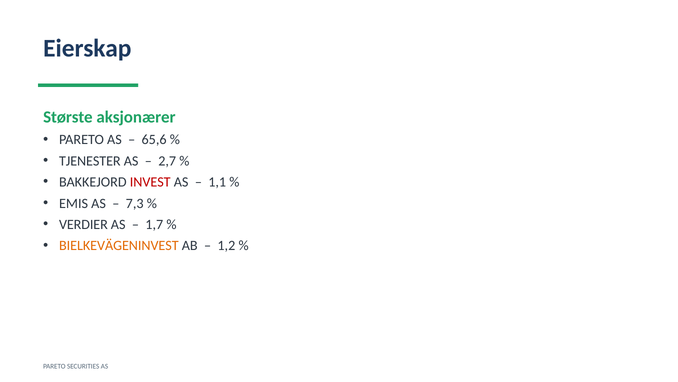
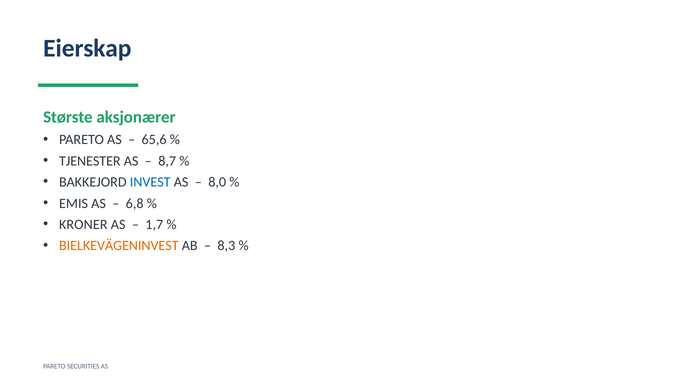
2,7: 2,7 -> 8,7 (167, 161)
INVEST colour: red -> blue (150, 182)
1,1: 1,1 -> 8,0 (217, 182)
7,3: 7,3 -> 6,8 (135, 203)
VERDIER: VERDIER -> KRONER (83, 224)
1,2: 1,2 -> 8,3 (226, 245)
